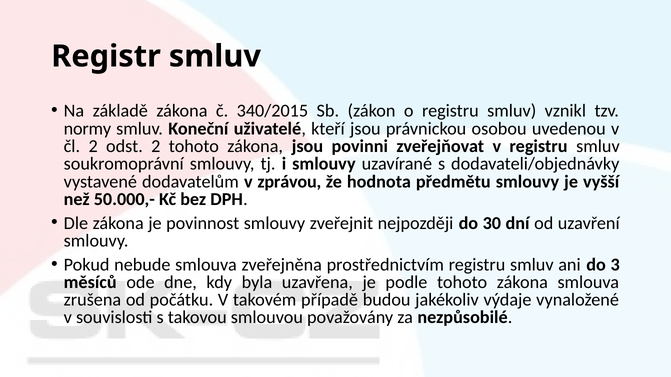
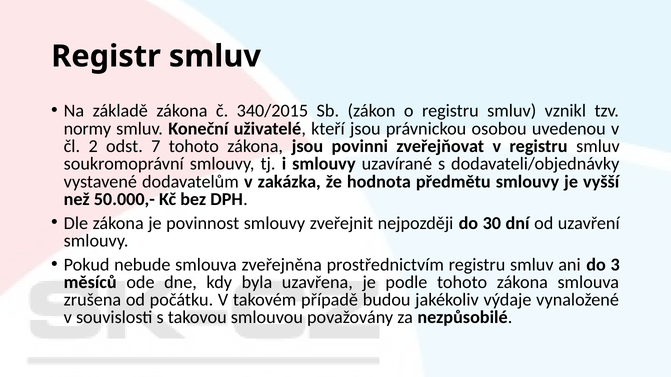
odst 2: 2 -> 7 (156, 146)
zprávou: zprávou -> zakázka (289, 182)
